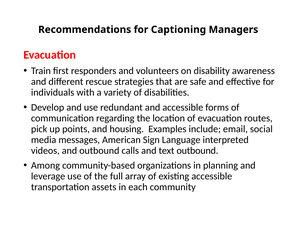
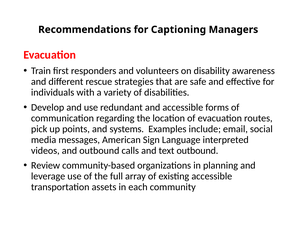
housing: housing -> systems (127, 128)
Among: Among -> Review (46, 165)
